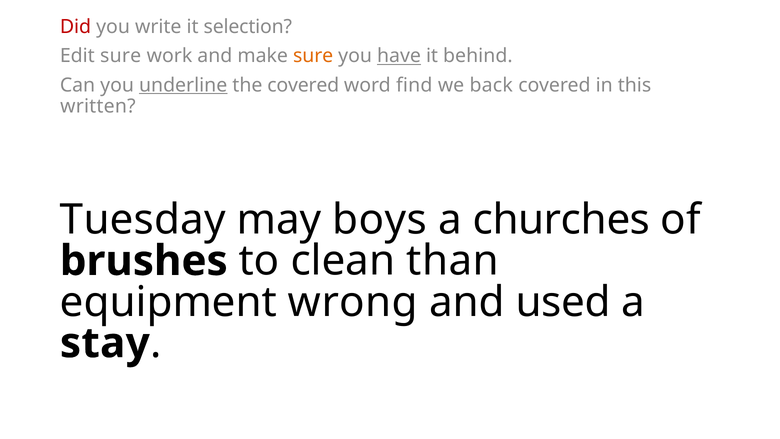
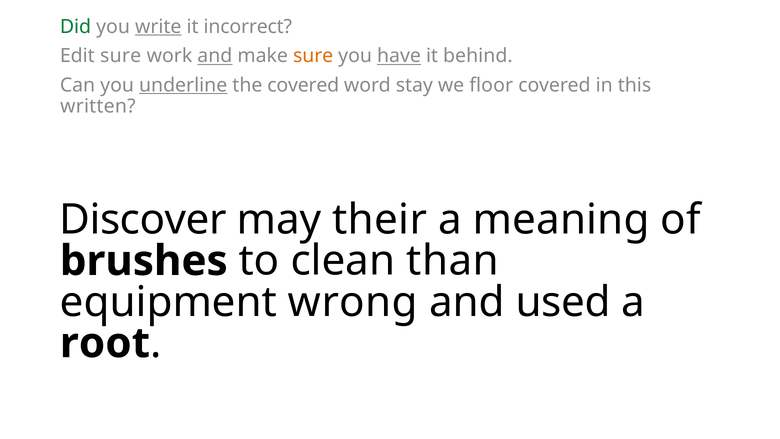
Did colour: red -> green (75, 27)
write underline: none -> present (158, 27)
selection: selection -> incorrect (248, 27)
and underline: none -> present (215, 56)
find: find -> stay (414, 85)
back: back -> floor (491, 85)
Tuesday: Tuesday -> Discover (143, 220)
boys: boys -> their (380, 220)
churches: churches -> meaning (561, 220)
stay: stay -> root (105, 343)
